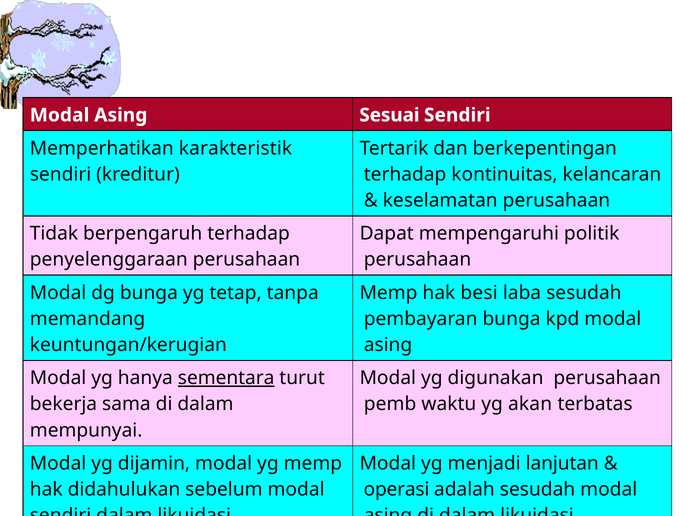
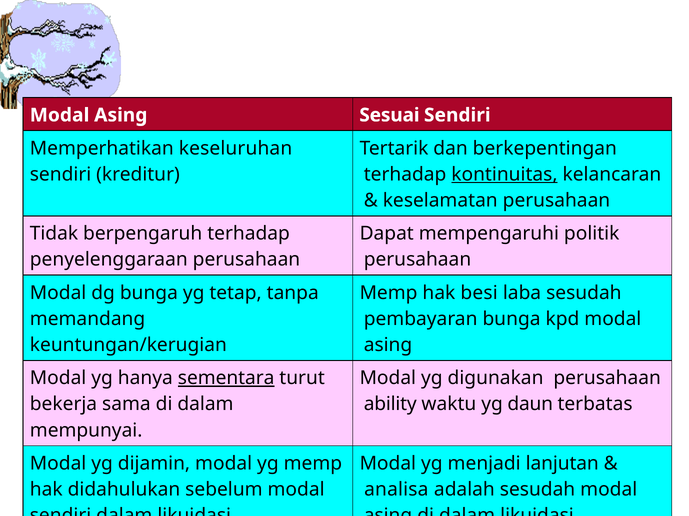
karakteristik: karakteristik -> keseluruhan (236, 148)
kontinuitas underline: none -> present (504, 175)
pemb: pemb -> ability (390, 405)
akan: akan -> daun (530, 405)
operasi: operasi -> analisa (396, 490)
